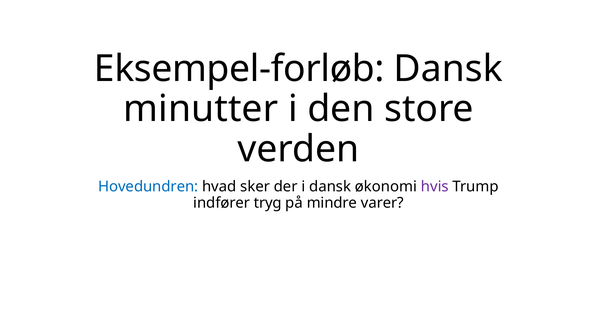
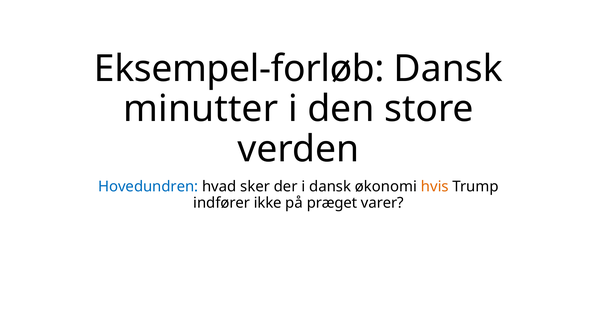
hvis colour: purple -> orange (435, 187)
tryg: tryg -> ikke (268, 203)
mindre: mindre -> præget (332, 203)
